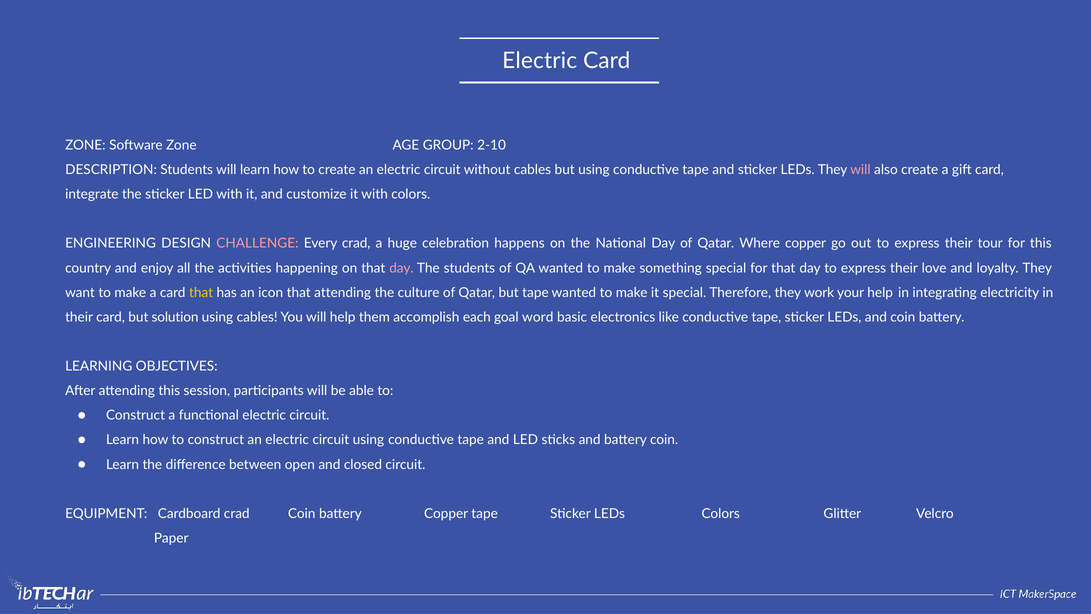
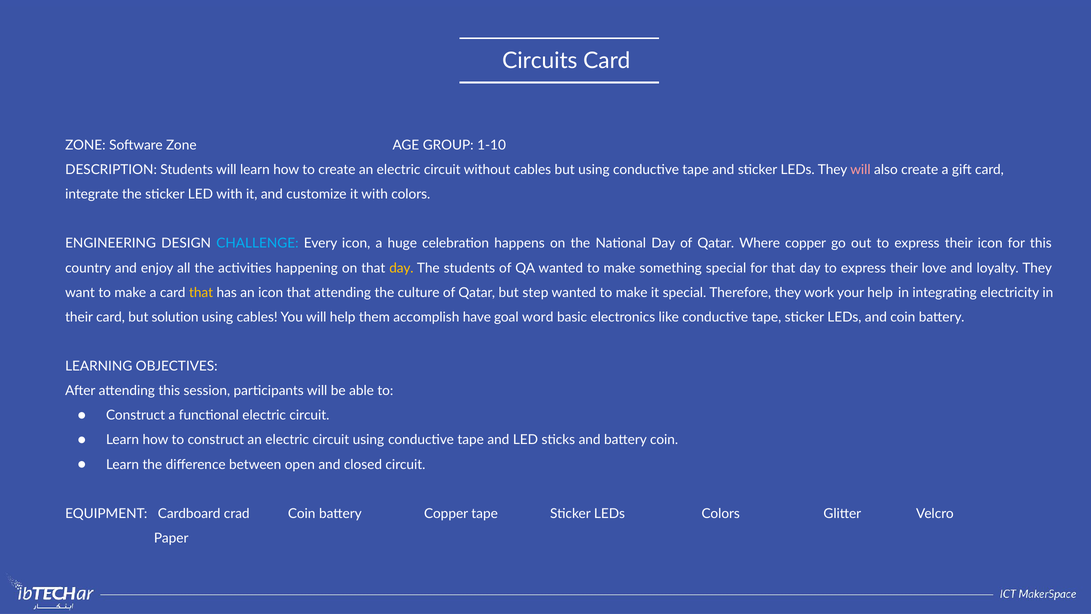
Electric: Electric -> Circuits (540, 61)
2-10: 2-10 -> 1-10 (492, 145)
CHALLENGE colour: pink -> light blue (257, 243)
Every crad: crad -> icon (356, 243)
their tour: tour -> icon (990, 243)
day colour: pink -> yellow (401, 268)
but tape: tape -> step (535, 293)
each: each -> have (477, 317)
